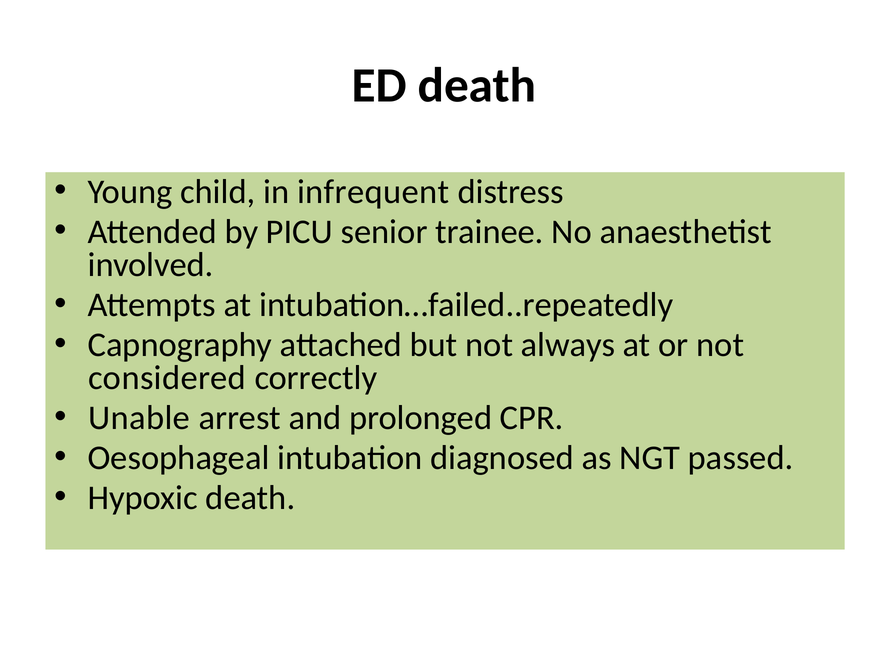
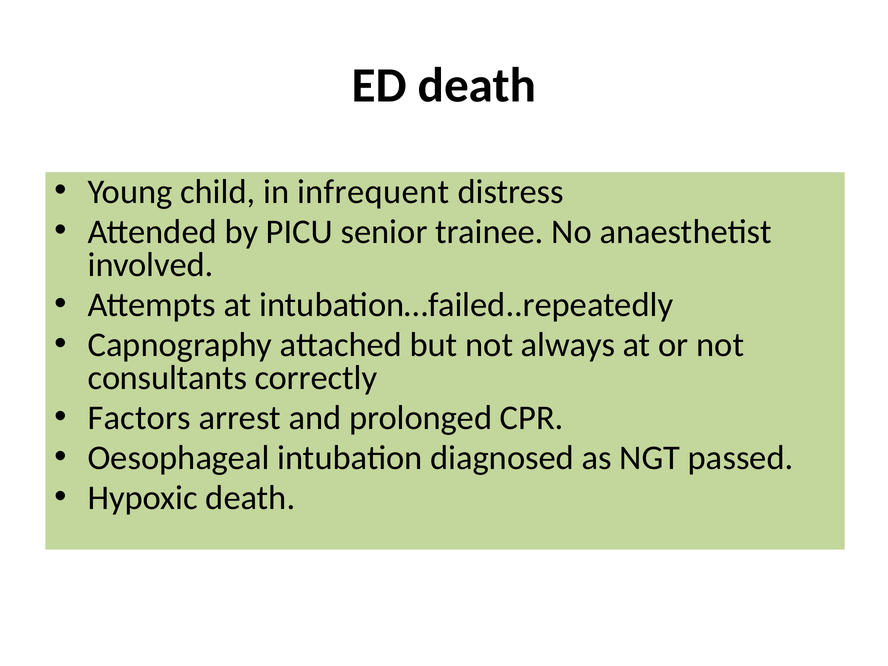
considered: considered -> consultants (167, 378)
Unable: Unable -> Factors (139, 418)
